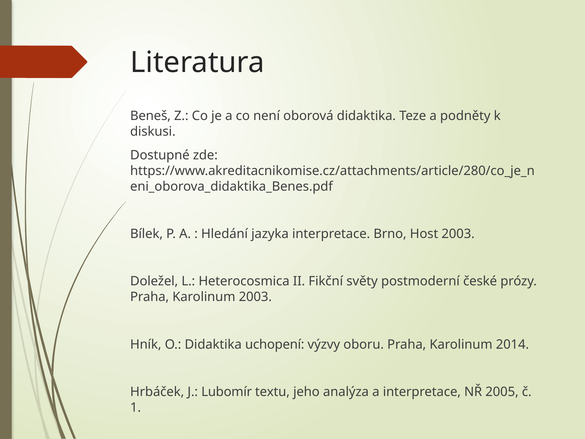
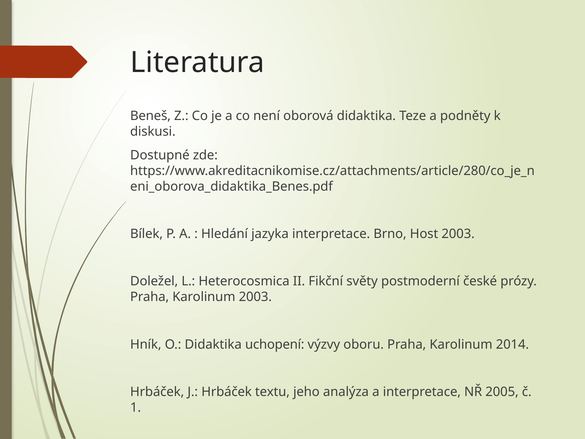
J Lubomír: Lubomír -> Hrbáček (227, 392)
